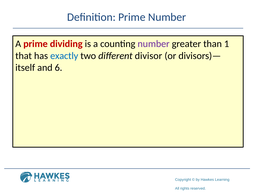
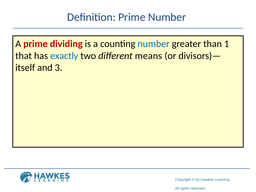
number colour: purple -> blue (154, 44)
divisor: divisor -> means (148, 56)
6: 6 -> 3 (59, 68)
